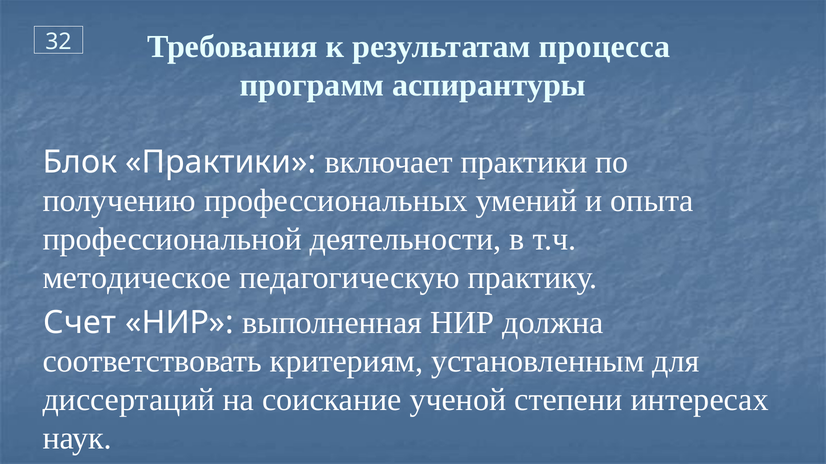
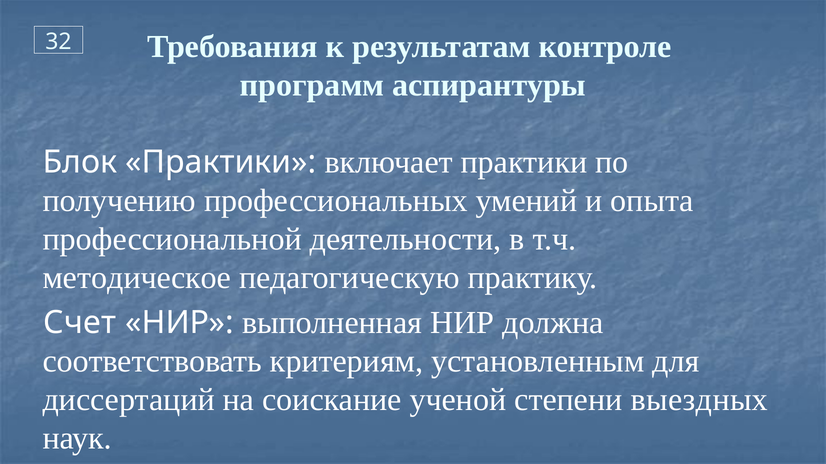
процесса: процесса -> контроле (605, 47)
интересах: интересах -> выездных (699, 400)
